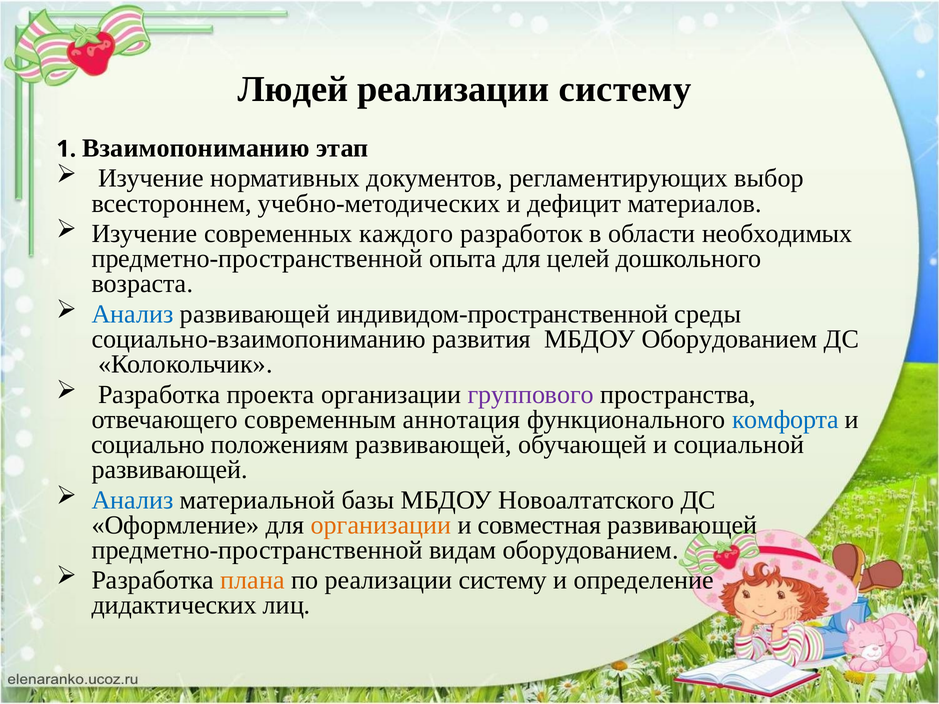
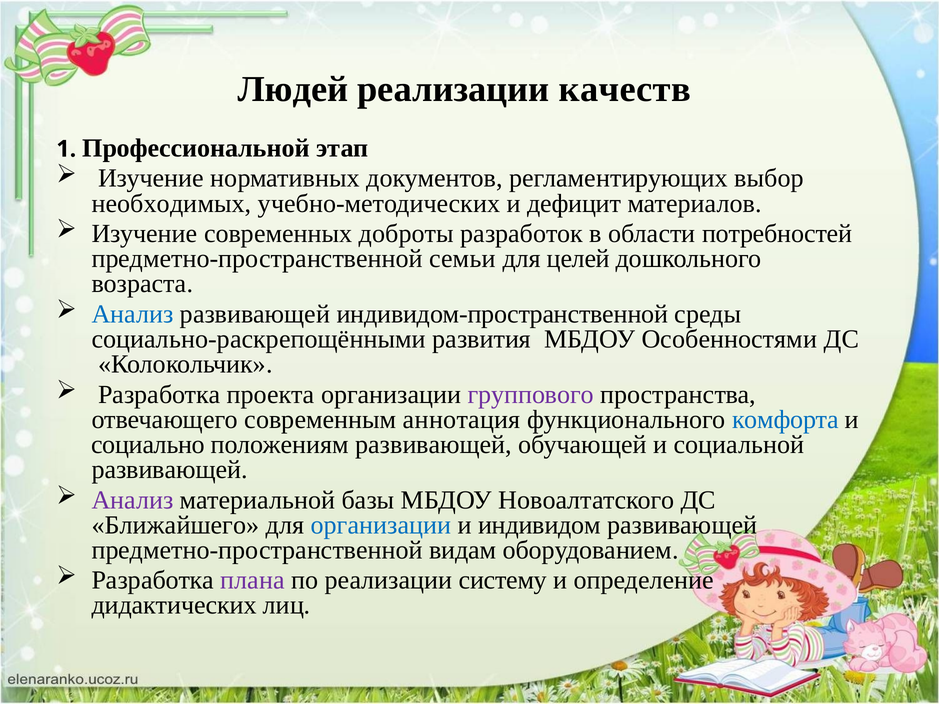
систему: систему -> качеств (625, 89)
Взаимопониманию: Взаимопониманию -> Профессиональной (196, 148)
всестороннем: всестороннем -> необходимых (172, 204)
каждого: каждого -> доброты (406, 234)
необходимых: необходимых -> потребностей (777, 234)
опыта: опыта -> семьи (463, 259)
социально-взаимопониманию: социально-взаимопониманию -> социально-раскрепощёнными (259, 339)
МБДОУ Оборудованием: Оборудованием -> Особенностями (729, 339)
Анализ colour: blue -> purple (133, 500)
Оформление: Оформление -> Ближайшего (175, 525)
организации colour: orange -> blue (381, 525)
совместная: совместная -> индивидом (539, 525)
плана colour: orange -> purple (252, 580)
